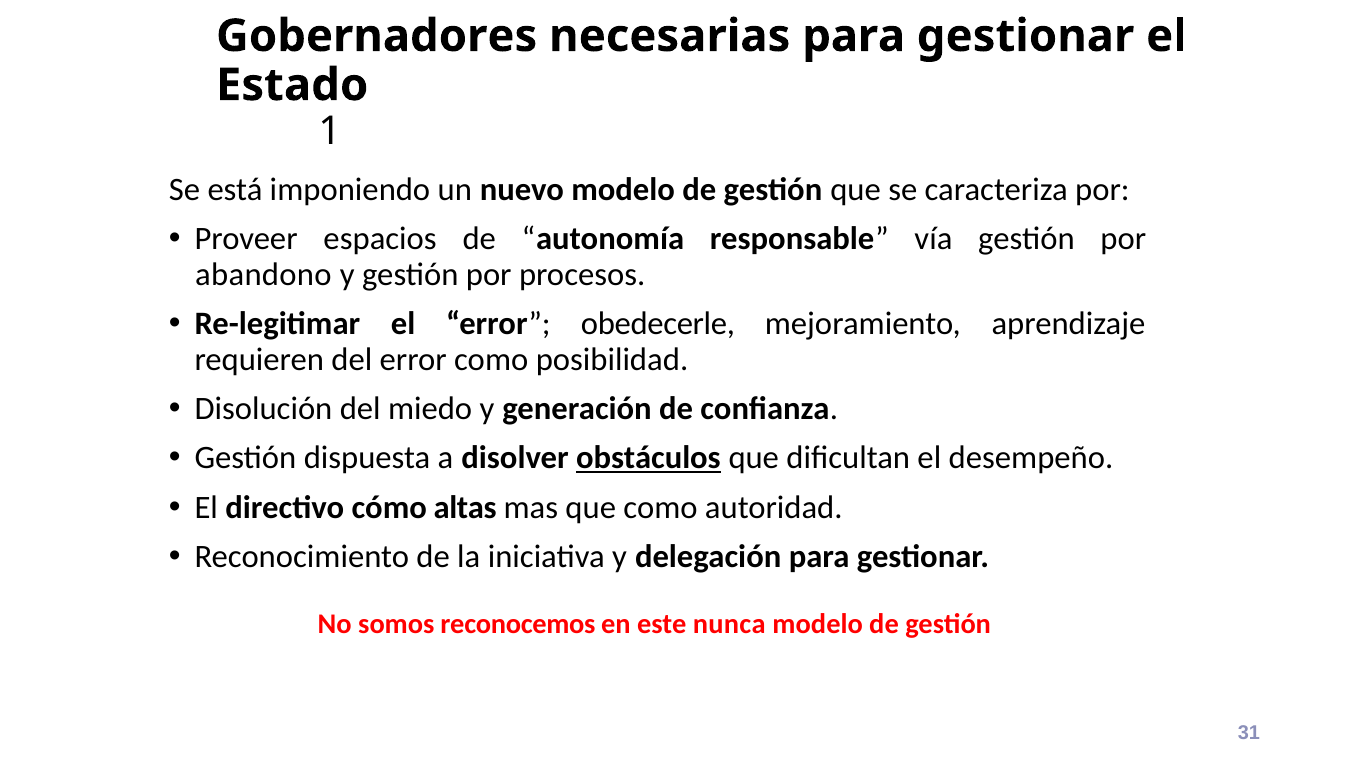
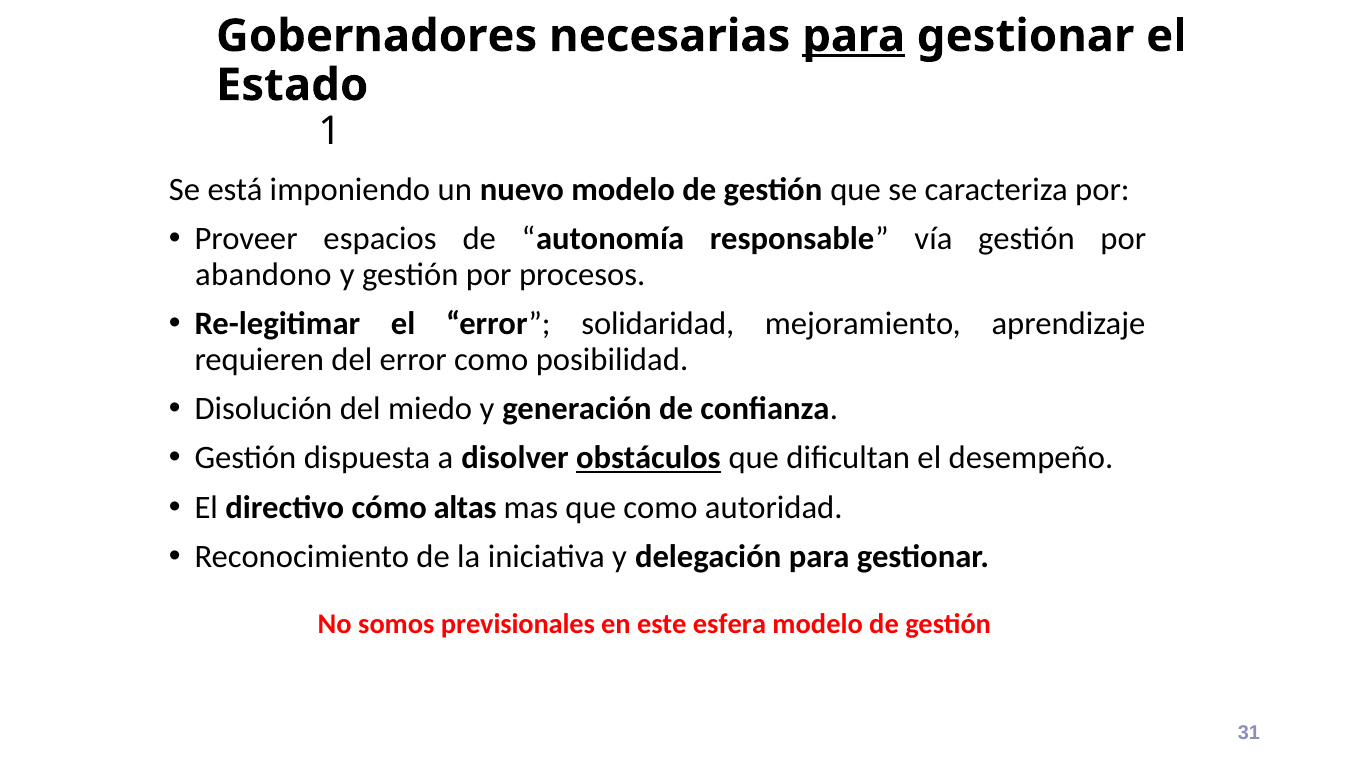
para underline: none -> present (854, 36)
obedecerle: obedecerle -> solidaridad (658, 324)
reconocemos: reconocemos -> previsionales (518, 624)
nunca: nunca -> esfera (729, 624)
